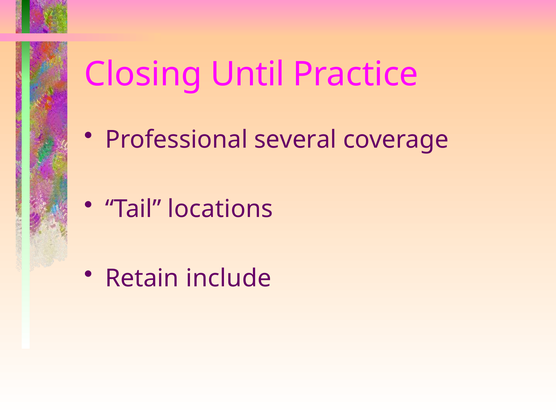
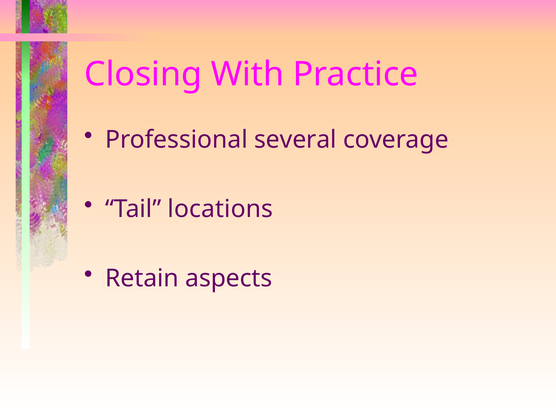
Until: Until -> With (247, 74)
include: include -> aspects (229, 278)
